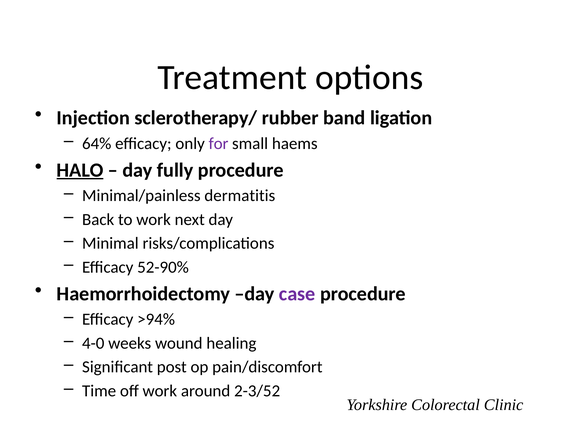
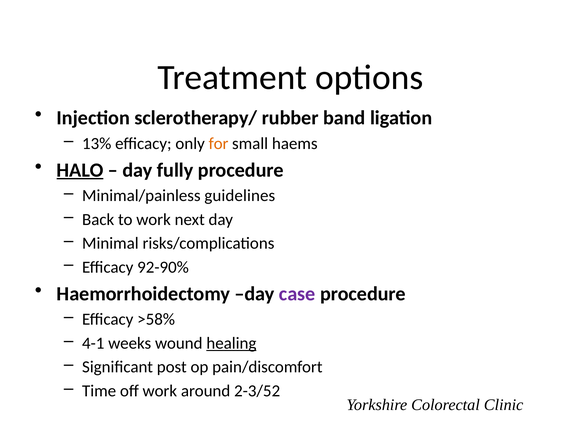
64%: 64% -> 13% (97, 144)
for colour: purple -> orange (219, 144)
dermatitis: dermatitis -> guidelines (240, 196)
52-90%: 52-90% -> 92-90% (163, 268)
>94%: >94% -> >58% (156, 320)
4-0: 4-0 -> 4-1 (93, 344)
healing underline: none -> present (231, 344)
